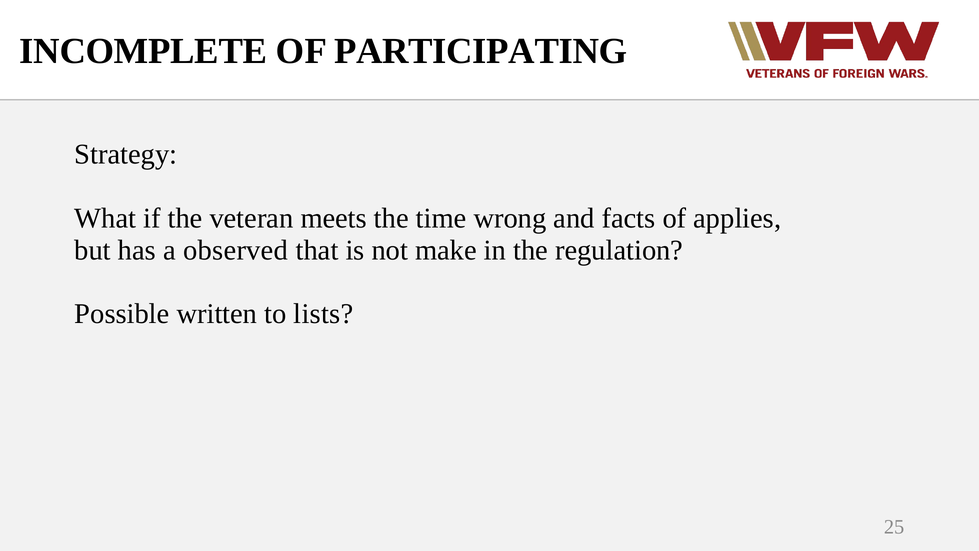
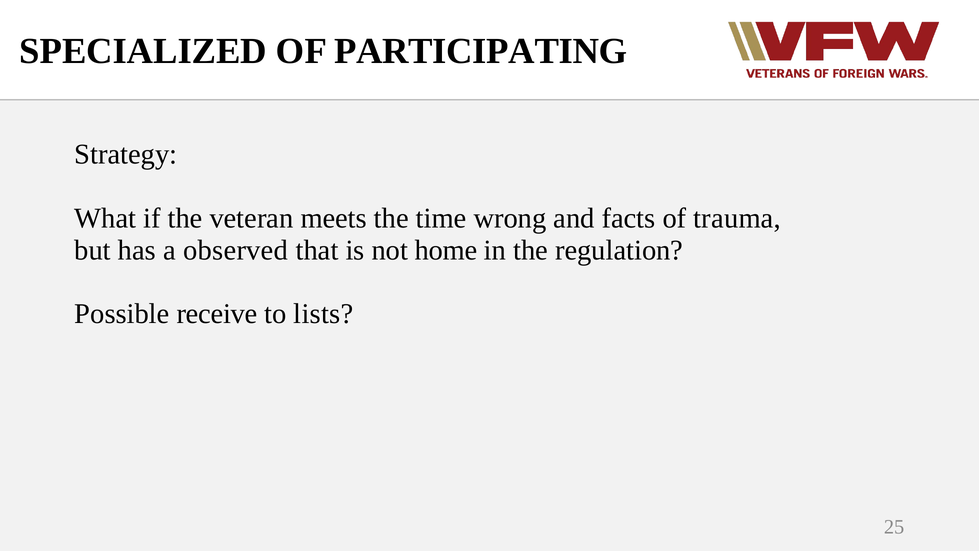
INCOMPLETE: INCOMPLETE -> SPECIALIZED (143, 51)
applies: applies -> trauma (737, 218)
make: make -> home (446, 250)
written: written -> receive (217, 314)
